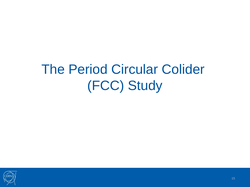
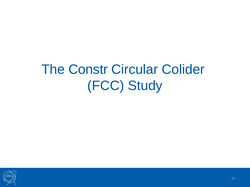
Period: Period -> Constr (88, 70)
